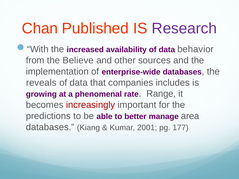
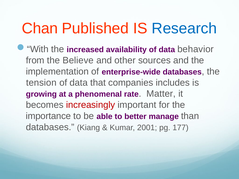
Research colour: purple -> blue (184, 28)
reveals: reveals -> tension (41, 83)
Range: Range -> Matter (161, 94)
predictions: predictions -> importance (48, 116)
area: area -> than (190, 116)
